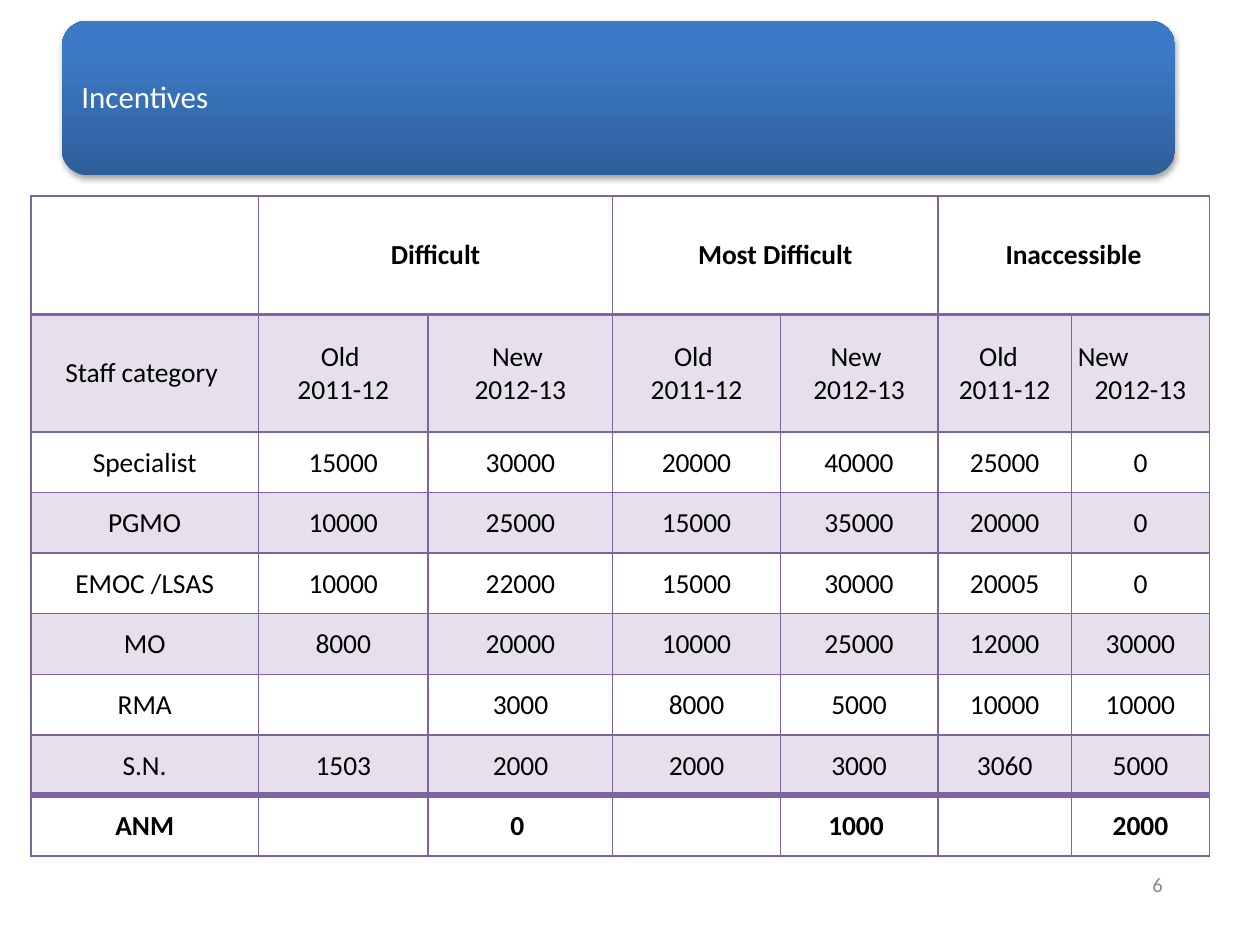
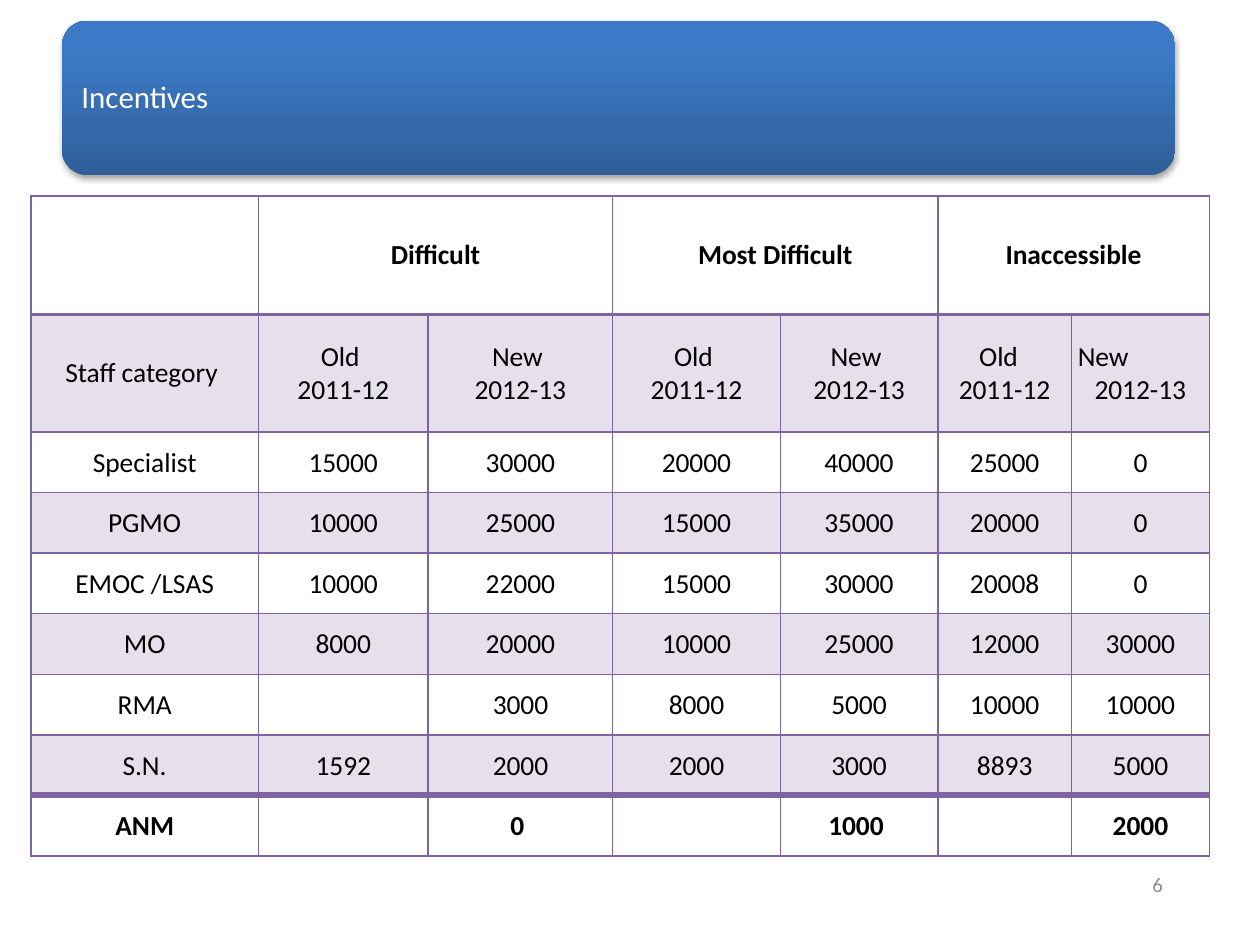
20005: 20005 -> 20008 (1005, 584)
1503: 1503 -> 1592 (343, 766)
3060: 3060 -> 8893 (1005, 766)
